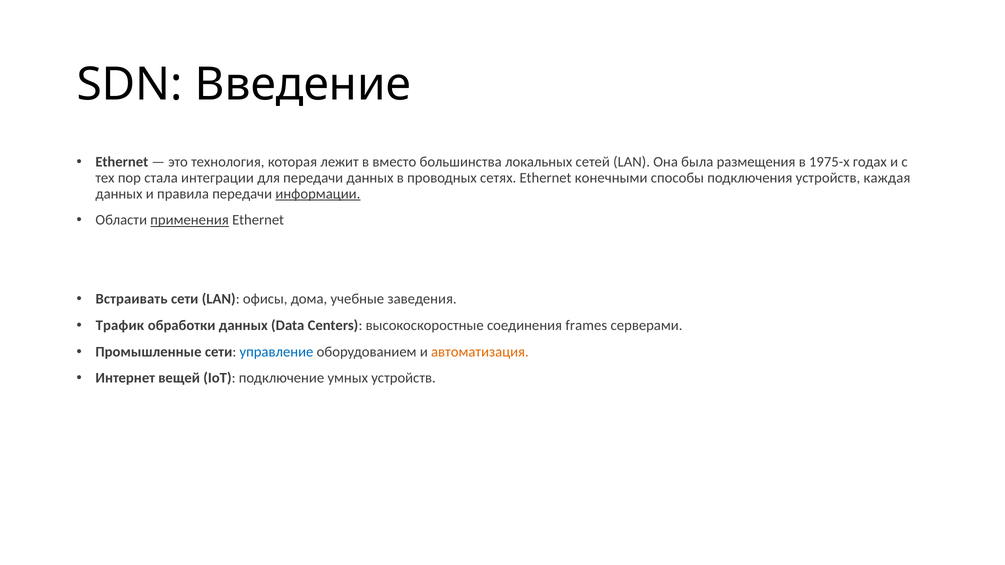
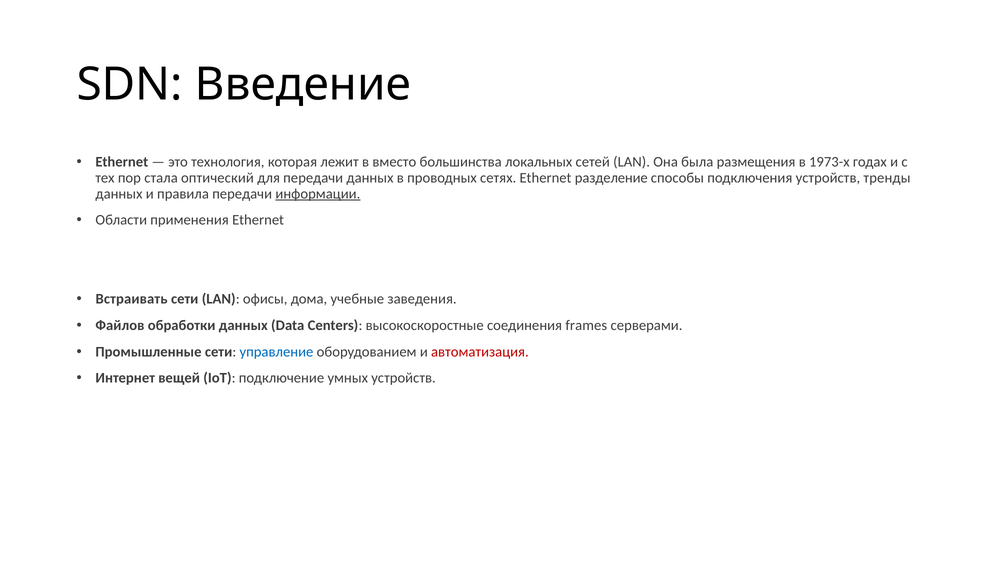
1975-х: 1975-х -> 1973-х (829, 162)
интеграции: интеграции -> оптический (217, 178)
конечными: конечными -> разделение (611, 178)
каждая: каждая -> тренды (887, 178)
применения underline: present -> none (190, 220)
Трафик: Трафик -> Файлов (120, 326)
автоматизация colour: orange -> red (480, 352)
